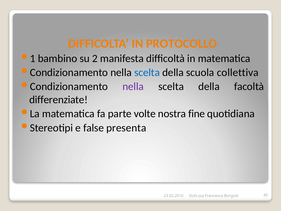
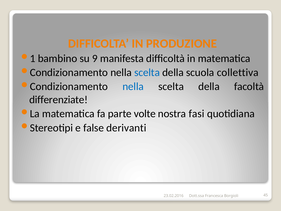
PROTOCOLLO: PROTOCOLLO -> PRODUZIONE (182, 43)
2: 2 -> 9 (95, 58)
nella colour: purple -> blue (133, 86)
fine: fine -> fasi (196, 114)
presenta: presenta -> derivanti (126, 128)
